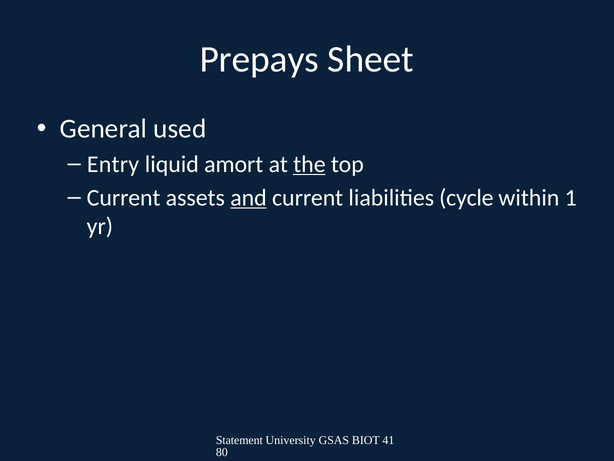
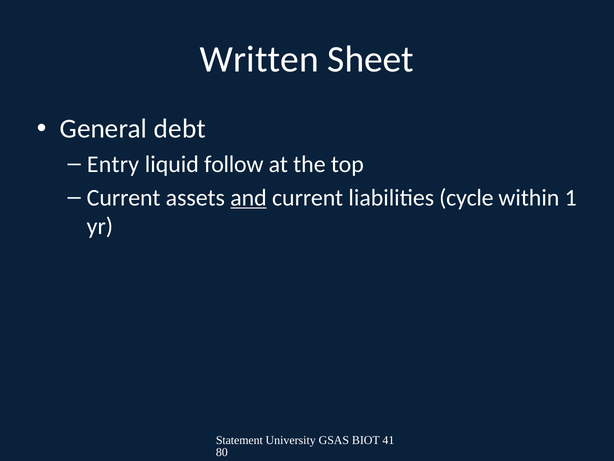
Prepays: Prepays -> Written (259, 59)
used: used -> debt (180, 129)
amort: amort -> follow (234, 164)
the underline: present -> none (309, 164)
